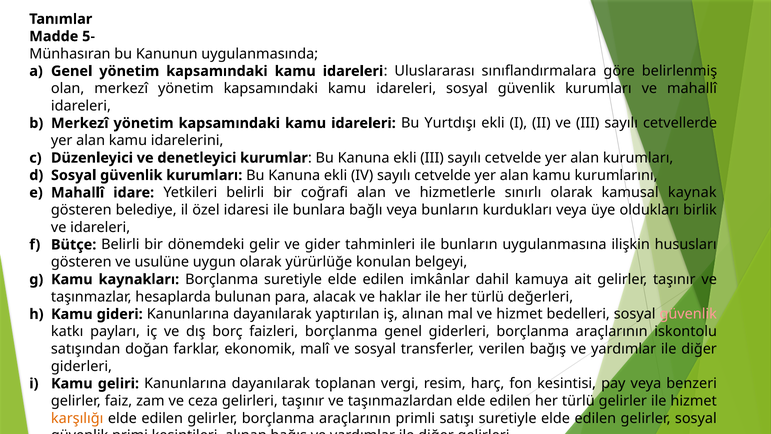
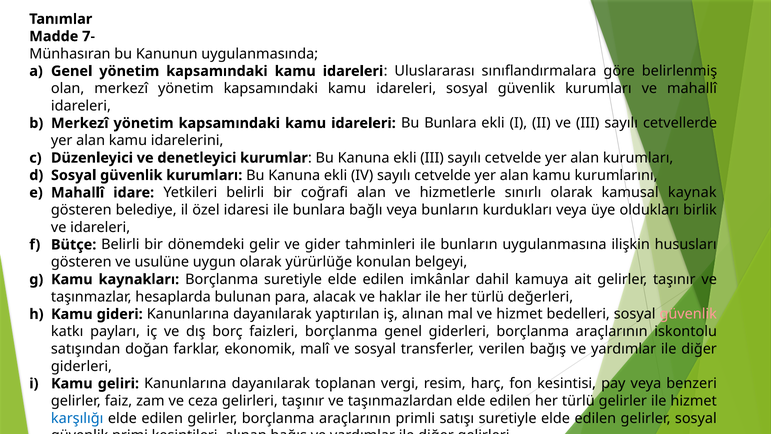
5-: 5- -> 7- (89, 36)
Bu Yurtdışı: Yurtdışı -> Bunlara (450, 123)
karşılığı colour: orange -> blue (77, 418)
